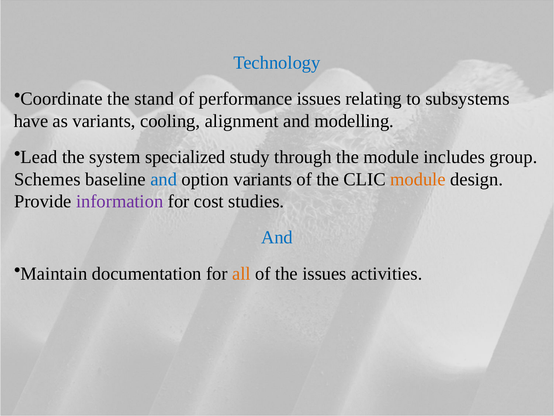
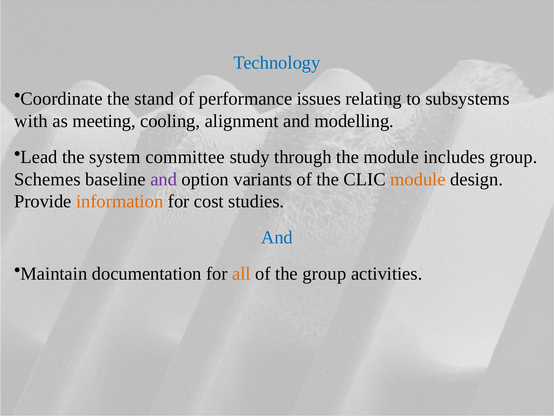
have: have -> with (31, 121)
as variants: variants -> meeting (104, 121)
specialized: specialized -> committee (185, 157)
and colour: blue -> purple (164, 179)
information colour: purple -> orange (120, 201)
the issues: issues -> group (324, 273)
